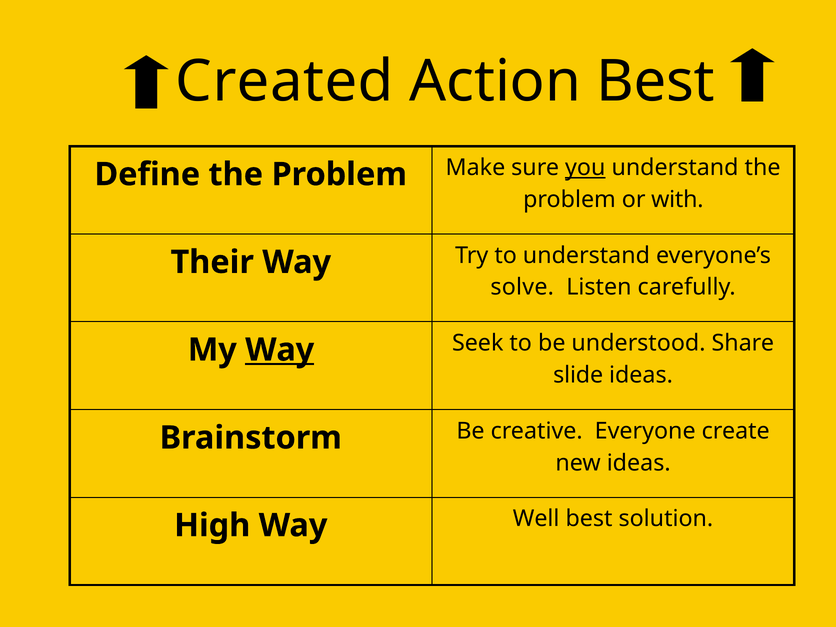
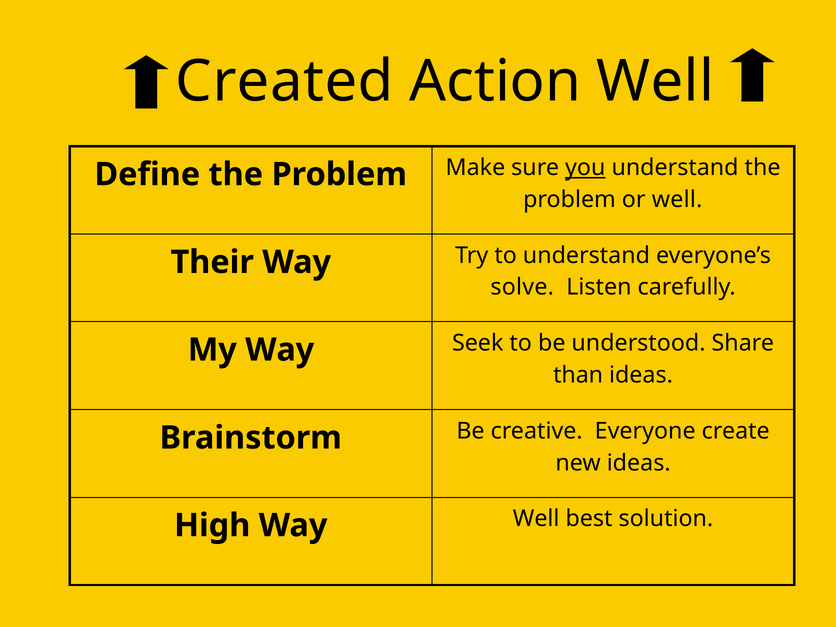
Action Best: Best -> Well (655, 81)
or with: with -> well (677, 200)
Way underline: present -> none (280, 350)
slide: slide -> than (578, 375)
